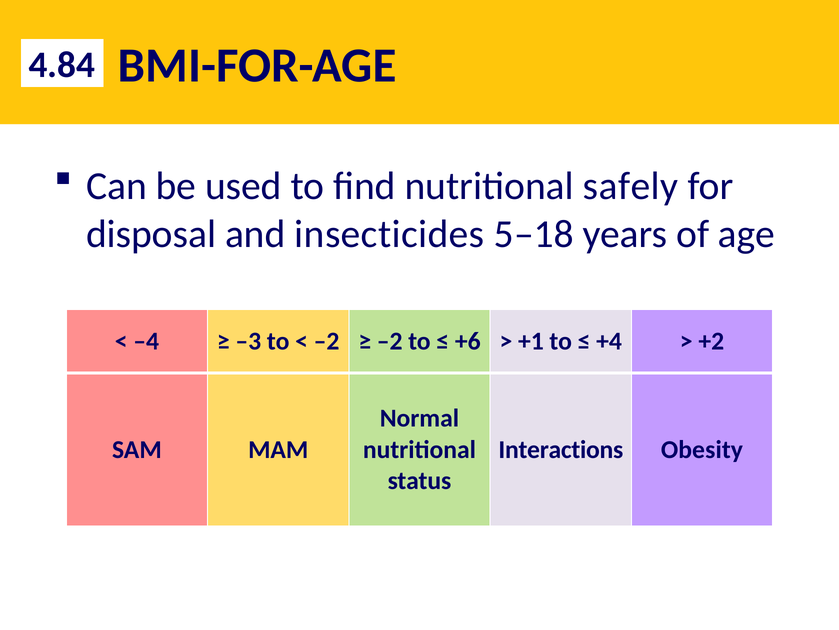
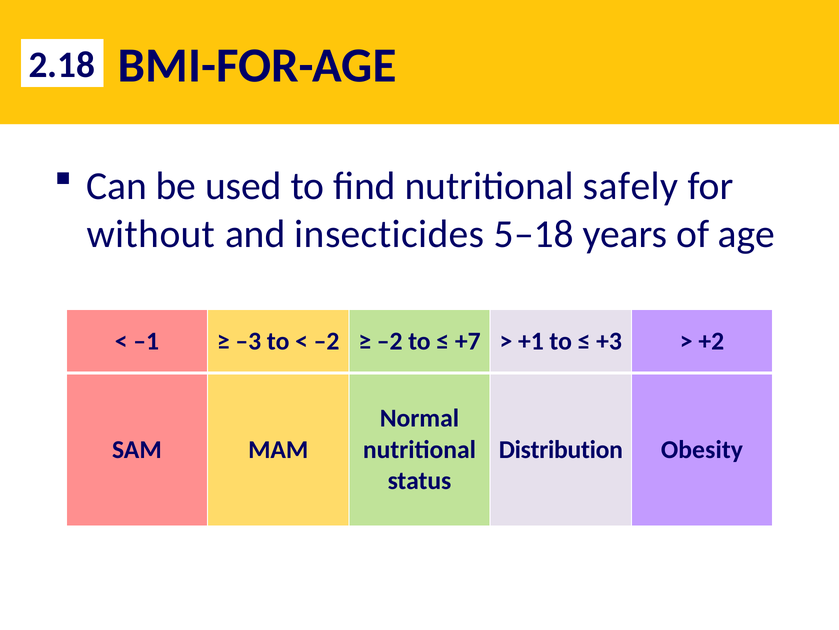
4.84: 4.84 -> 2.18 (62, 65)
disposal: disposal -> without (151, 234)
–4: –4 -> –1 (146, 341)
+6: +6 -> +7 (468, 341)
+4: +4 -> +3 (609, 341)
Interactions: Interactions -> Distribution (561, 449)
